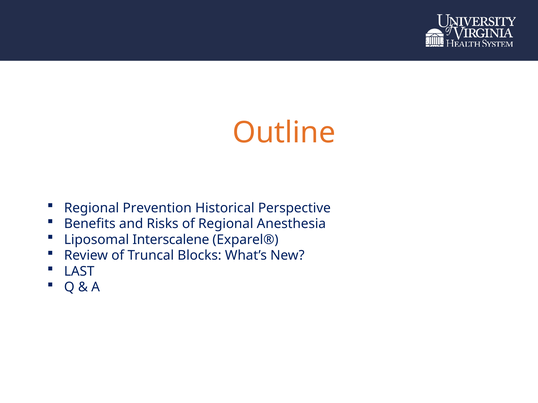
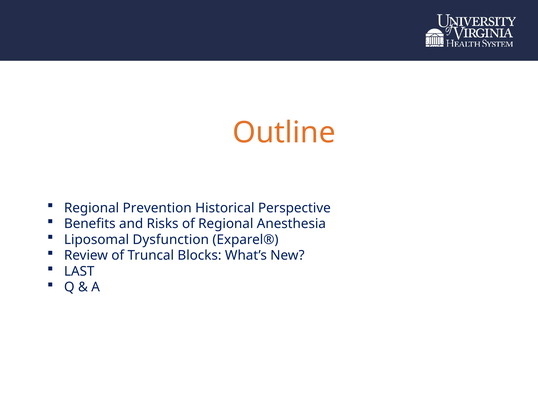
Interscalene: Interscalene -> Dysfunction (171, 240)
